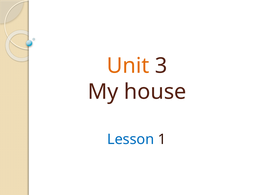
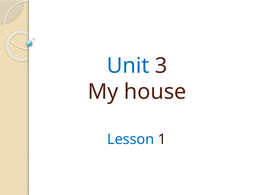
Unit colour: orange -> blue (128, 66)
